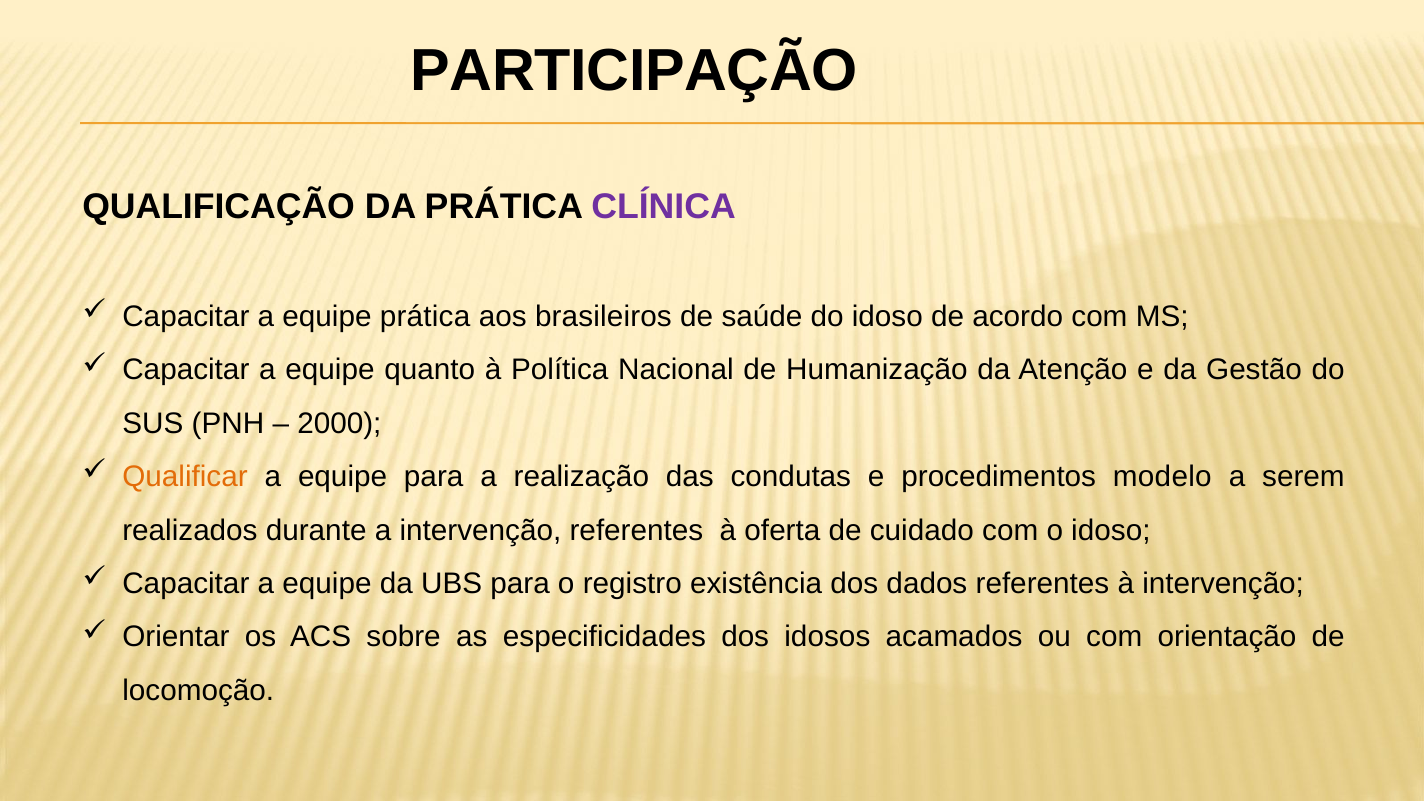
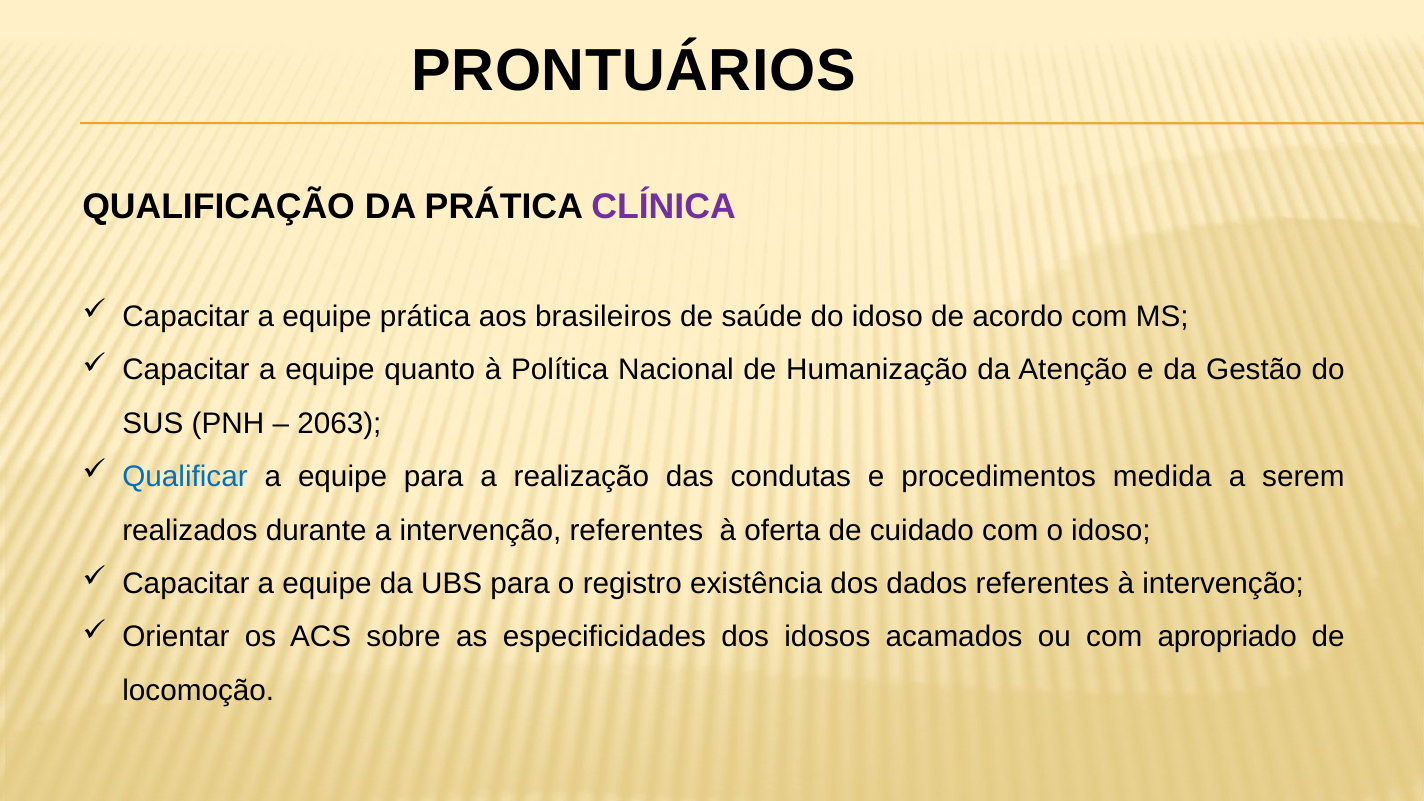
PARTICIPAÇÃO: PARTICIPAÇÃO -> PRONTUÁRIOS (634, 71)
2000: 2000 -> 2063 (339, 423)
Qualificar colour: orange -> blue (185, 477)
modelo: modelo -> medida (1162, 477)
orientação: orientação -> apropriado (1227, 637)
